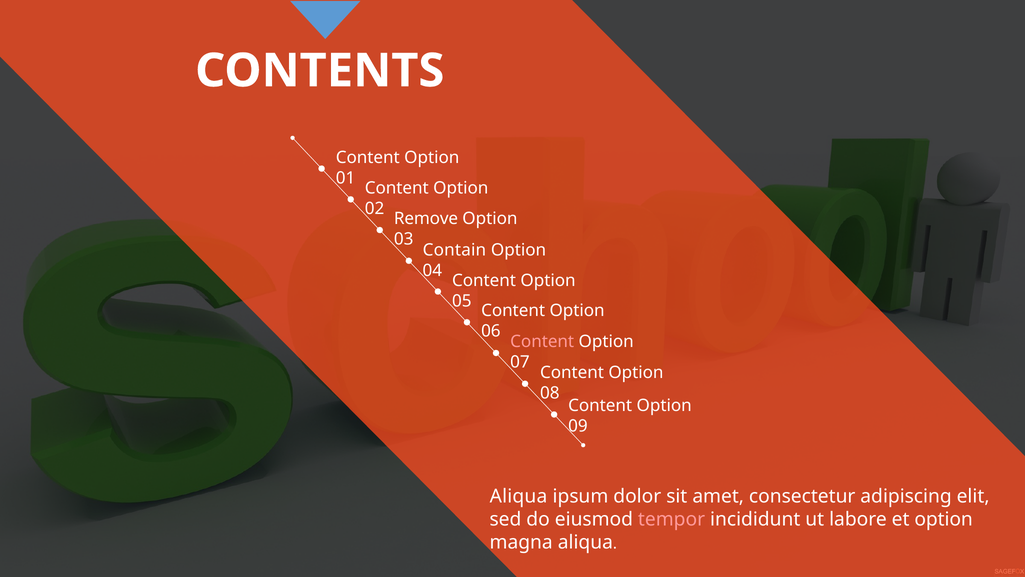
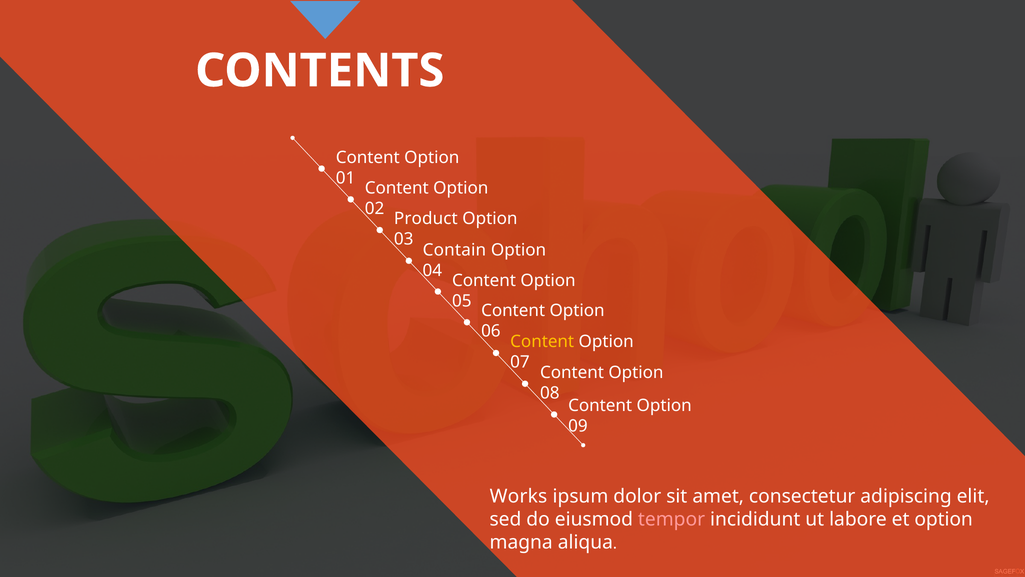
Remove: Remove -> Product (426, 218)
Content colour: pink -> yellow (542, 342)
Aliqua: Aliqua -> Works (518, 496)
